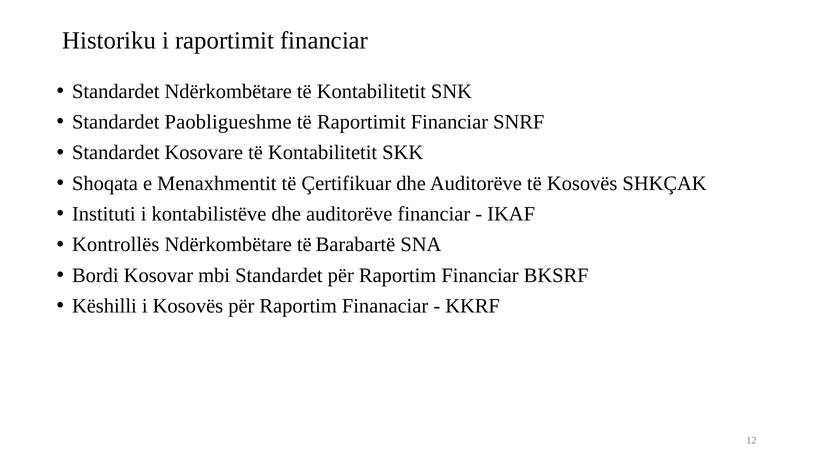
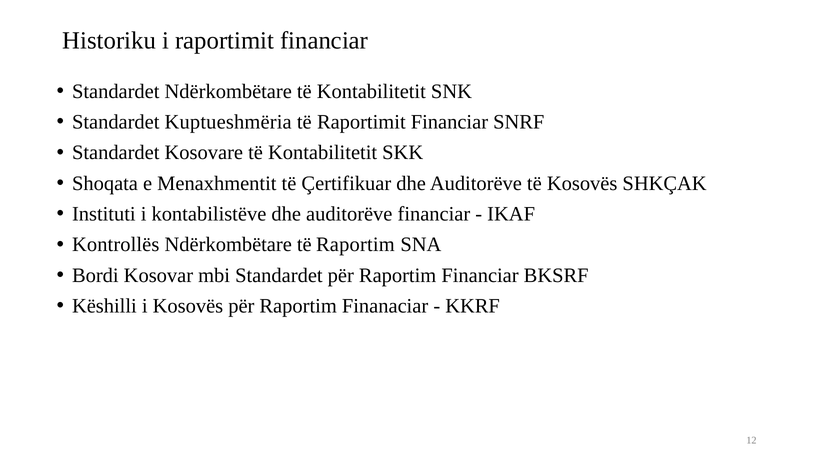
Paobligueshme: Paobligueshme -> Kuptueshmëria (228, 122)
të Barabartë: Barabartë -> Raportim (355, 244)
